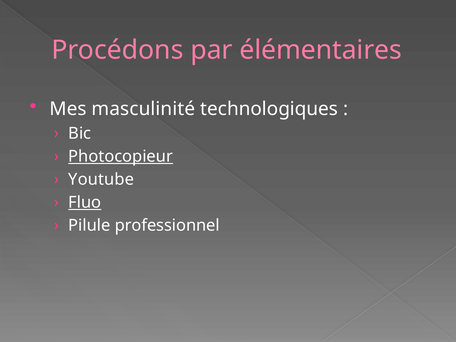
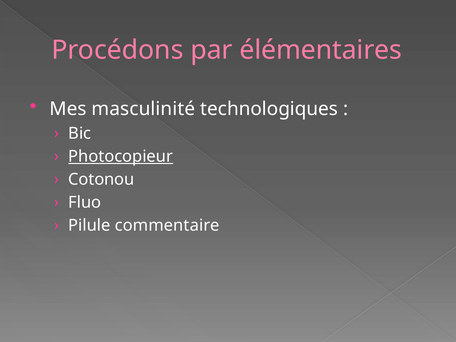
Youtube: Youtube -> Cotonou (101, 179)
Fluo underline: present -> none (85, 202)
professionnel: professionnel -> commentaire (167, 225)
